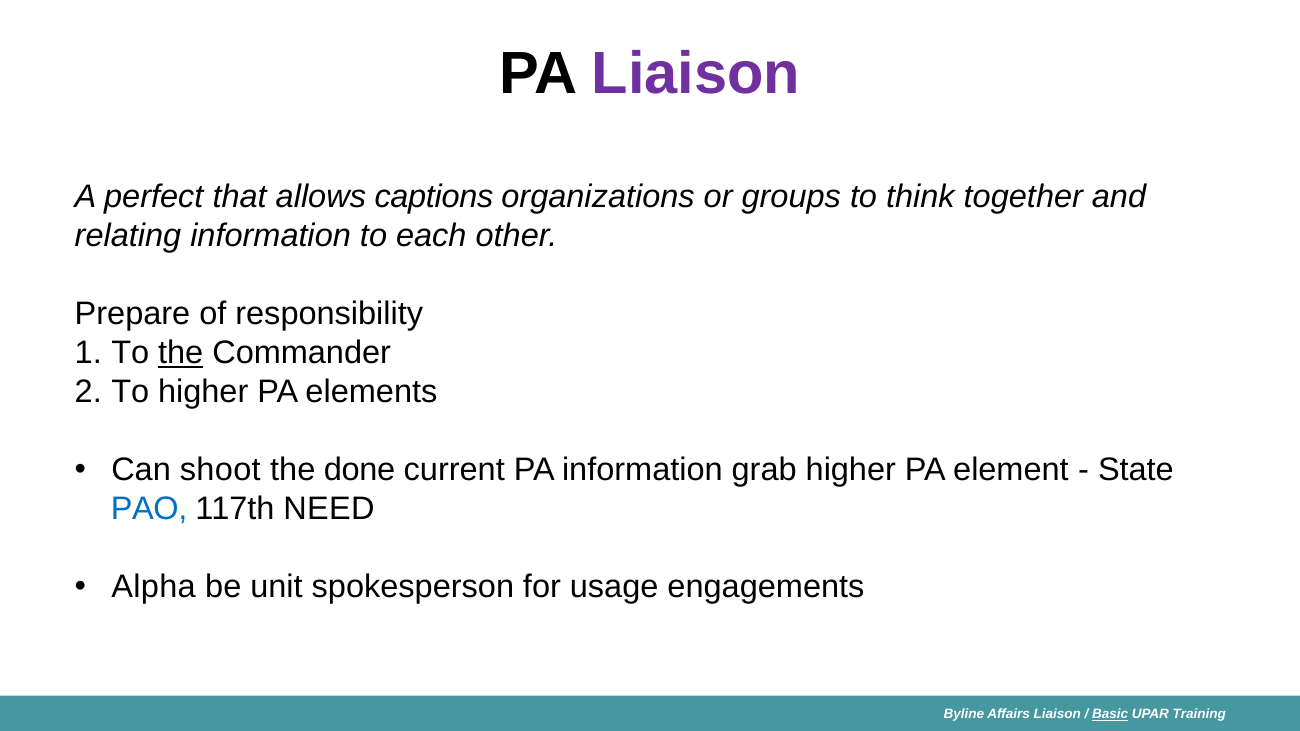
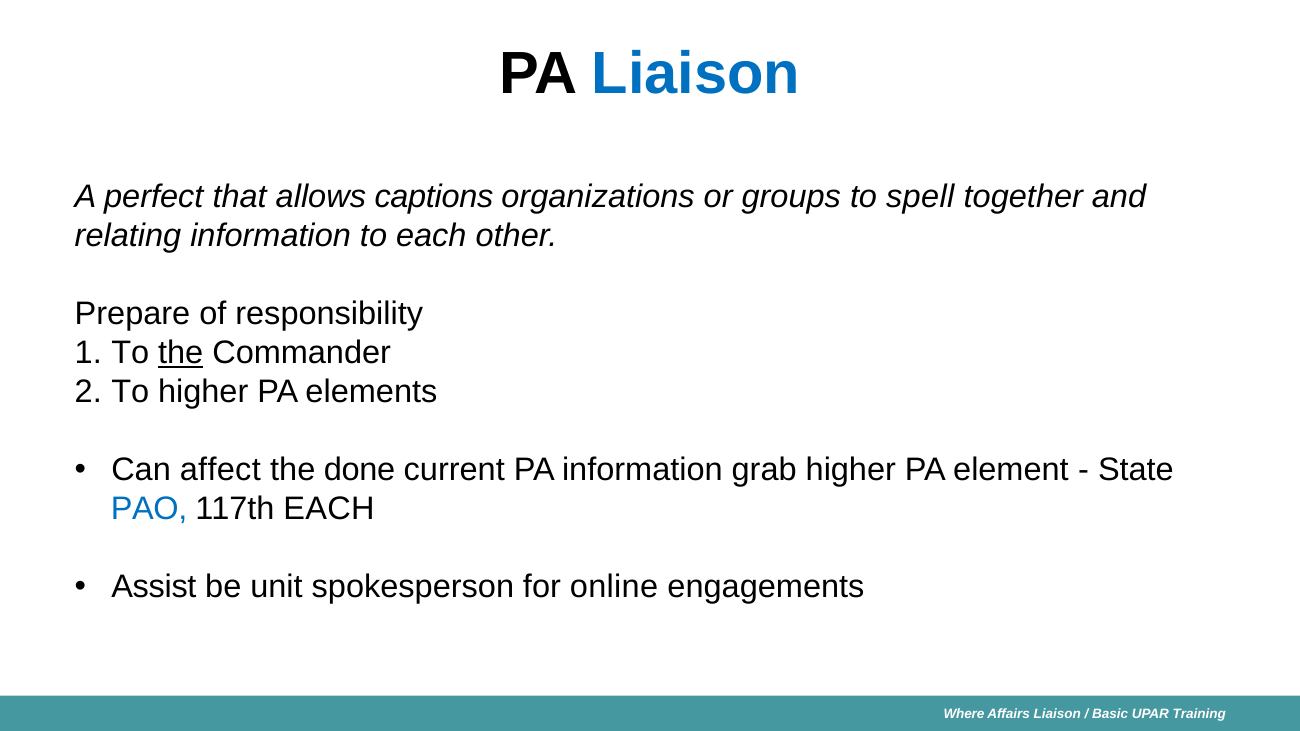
Liaison colour: purple -> blue (696, 74)
think: think -> spell (920, 197)
shoot: shoot -> affect (220, 470)
117th NEED: NEED -> EACH (329, 509)
Alpha: Alpha -> Assist (154, 587)
usage: usage -> online (614, 587)
Byline: Byline -> Where (964, 715)
Basic underline: present -> none (1110, 715)
